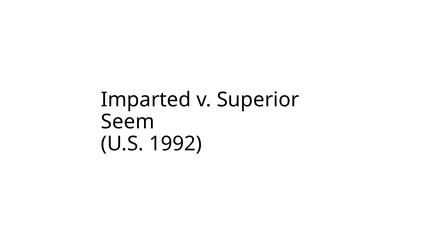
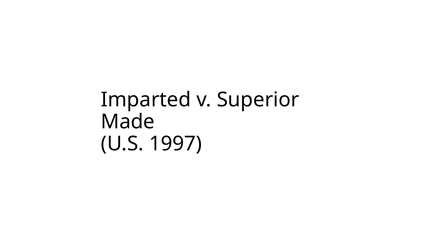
Seem: Seem -> Made (128, 122)
1992: 1992 -> 1997 (176, 144)
